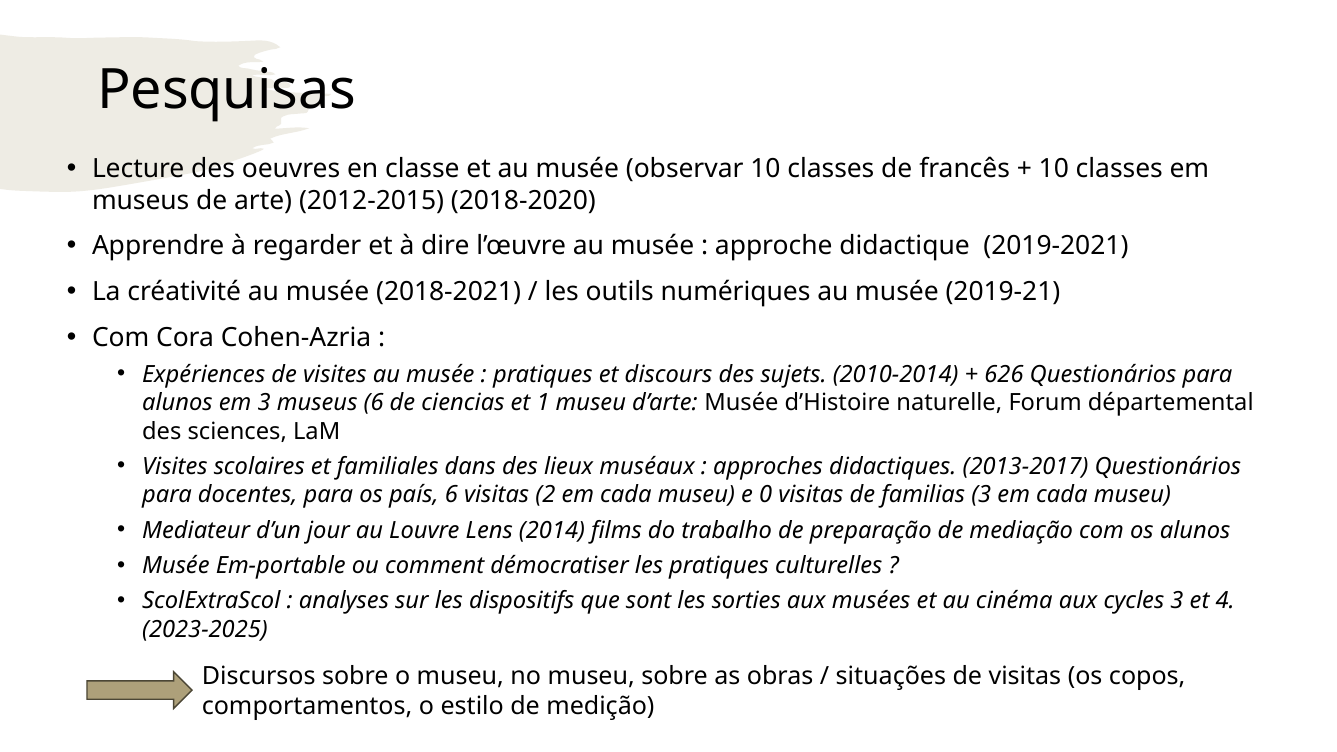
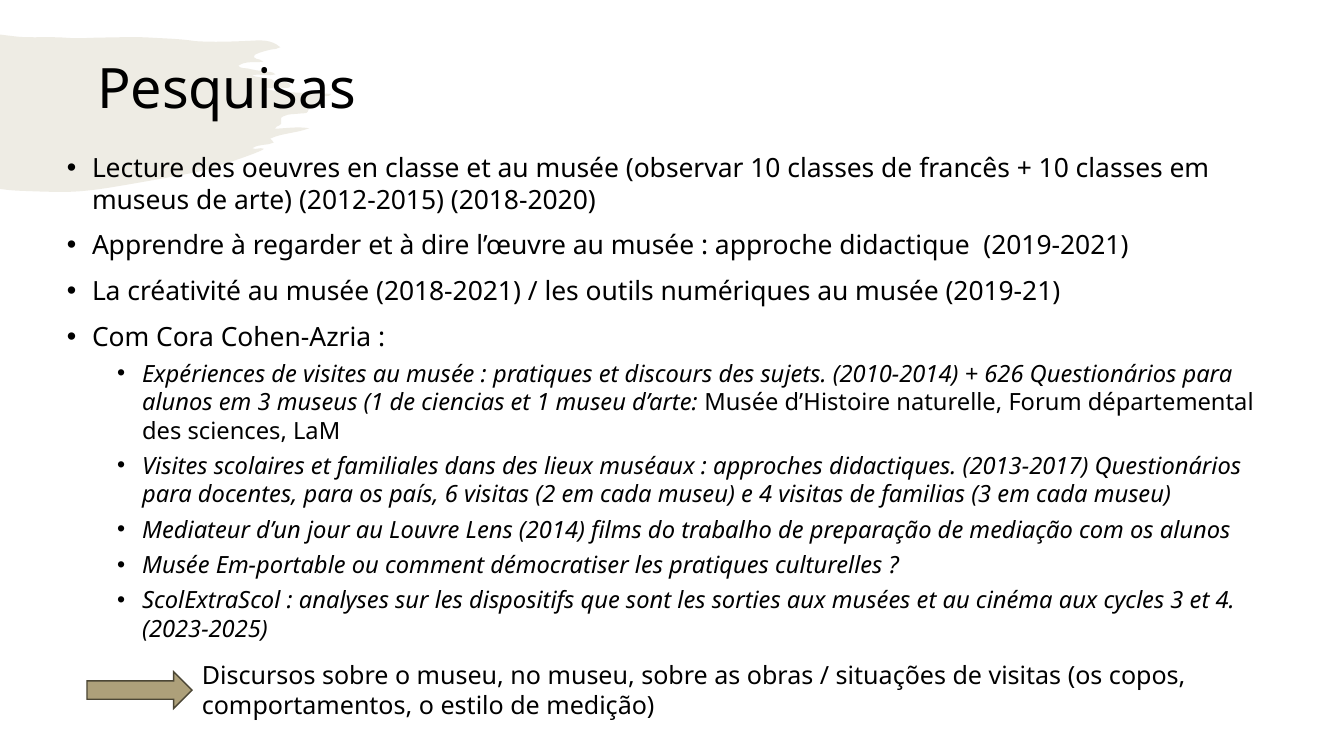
museus 6: 6 -> 1 (374, 403)
e 0: 0 -> 4 (766, 495)
